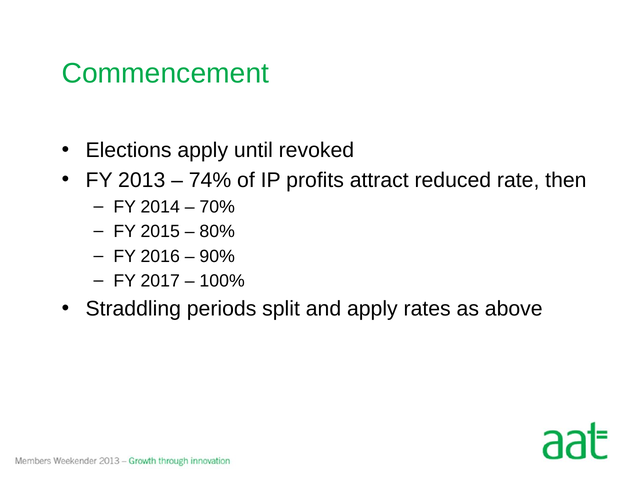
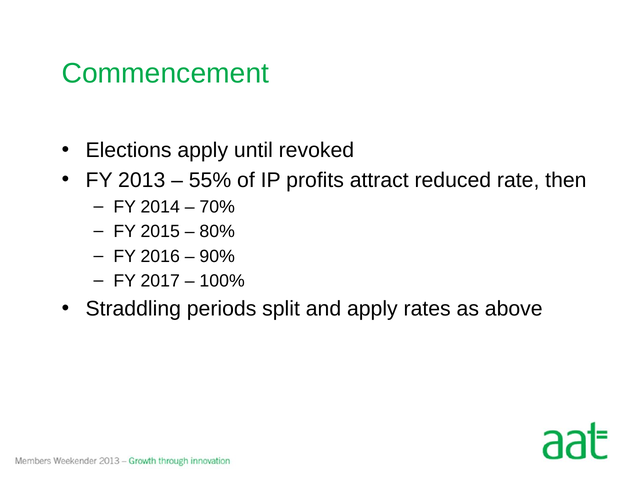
74%: 74% -> 55% (210, 180)
